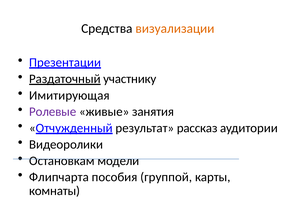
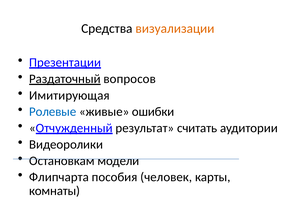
участнику: участнику -> вопросов (130, 79)
Ролевые colour: purple -> blue (53, 112)
занятия: занятия -> ошибки (153, 112)
рассказ: рассказ -> считать (197, 128)
группой: группой -> человек (166, 177)
